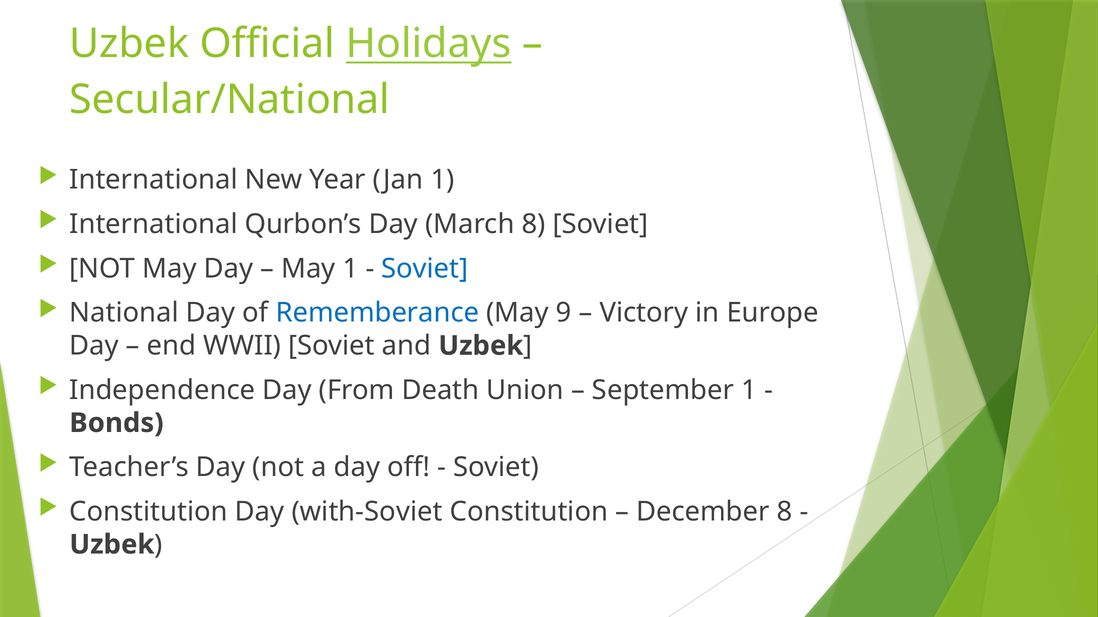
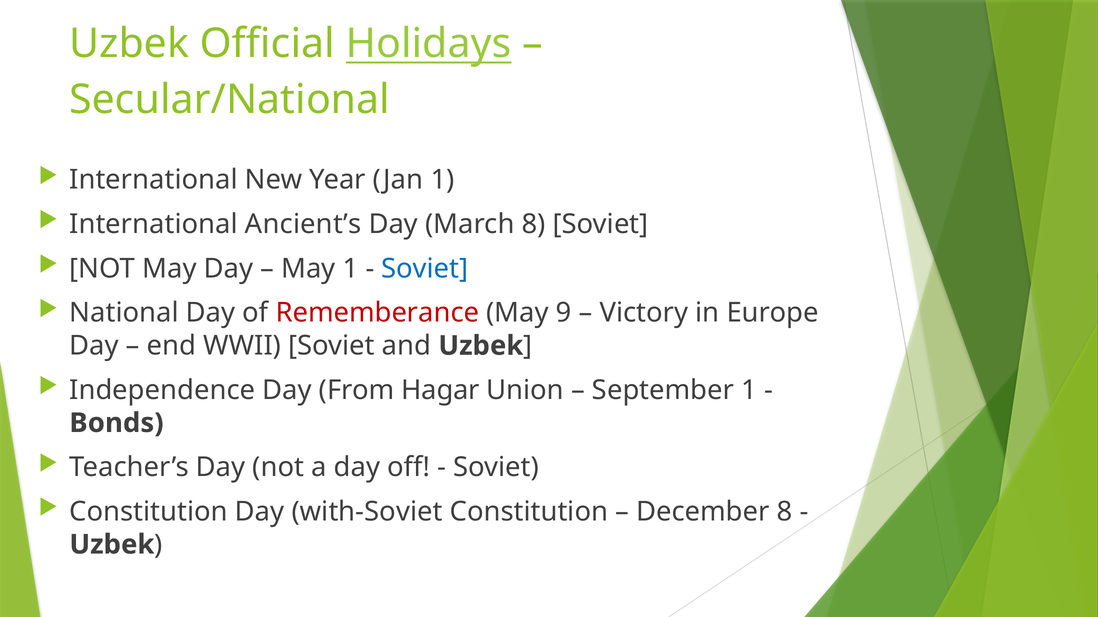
Qurbon’s: Qurbon’s -> Ancient’s (303, 224)
Rememberance colour: blue -> red (377, 313)
Death: Death -> Hagar (441, 390)
